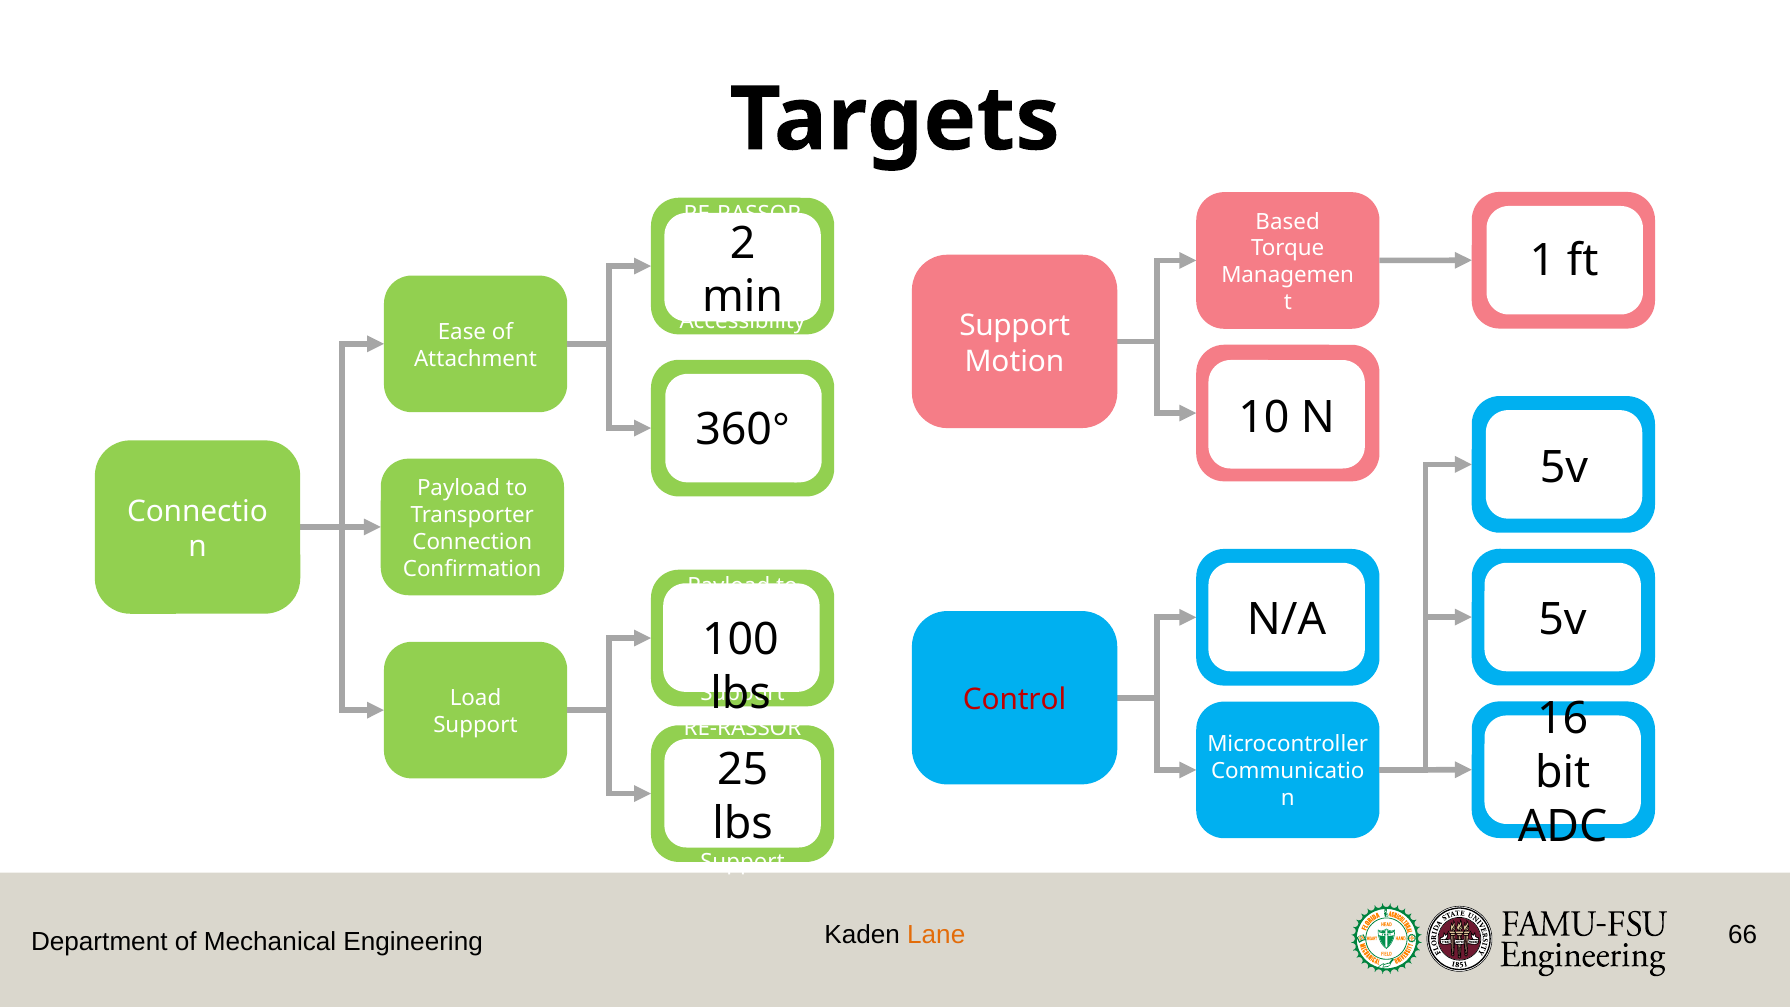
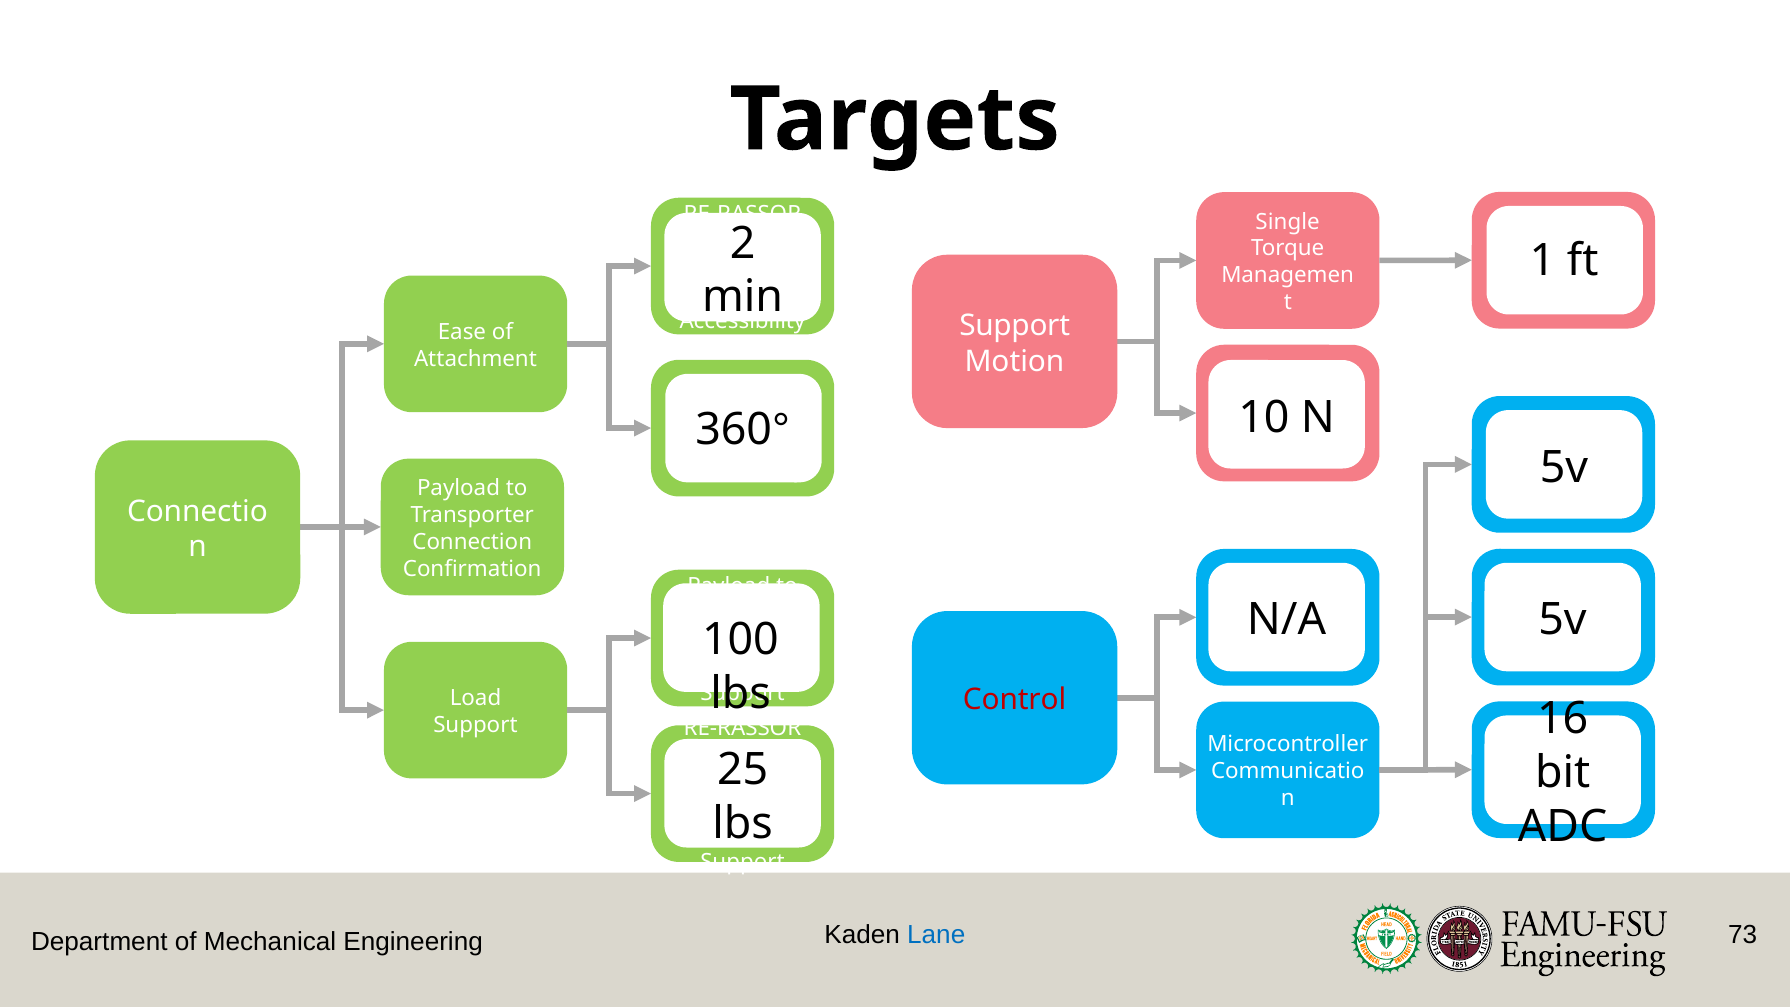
Based: Based -> Single (1288, 222)
Lane colour: orange -> blue (936, 935)
66: 66 -> 73 (1743, 935)
